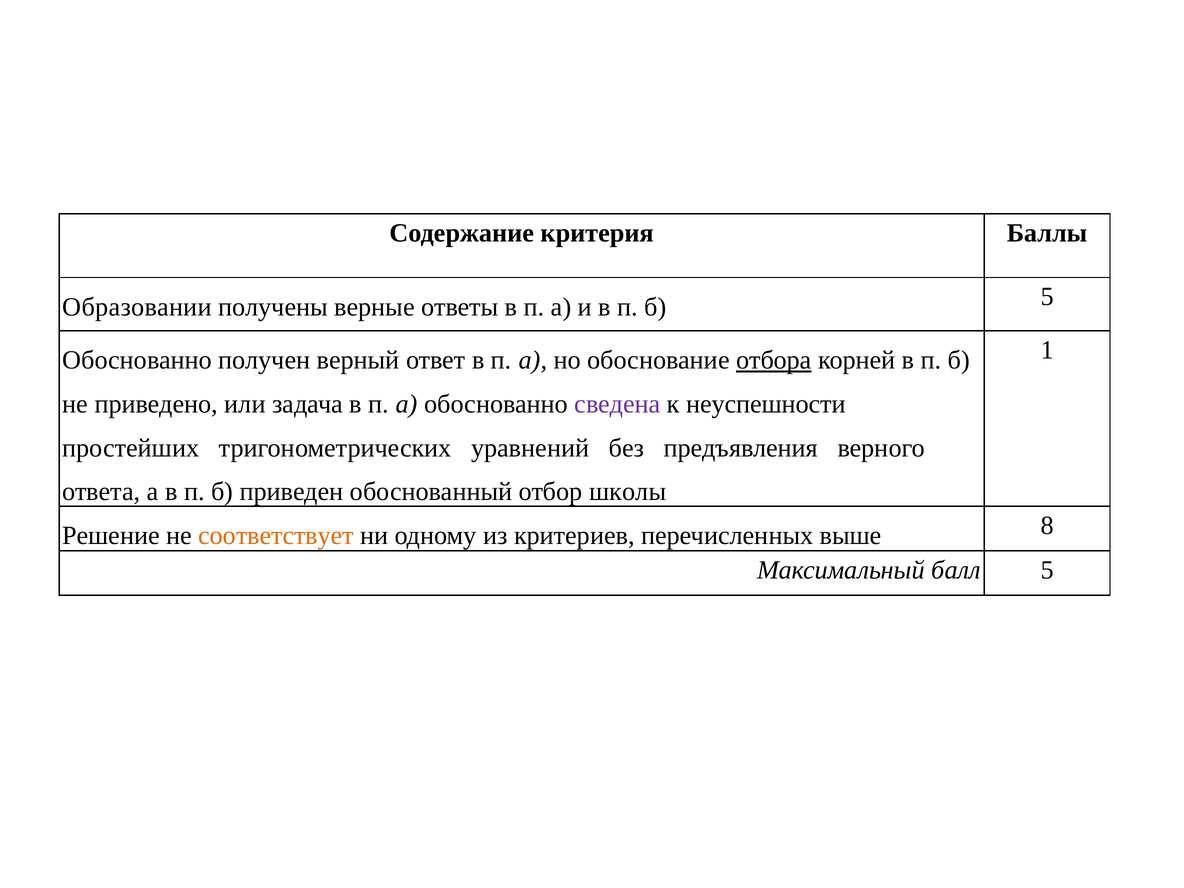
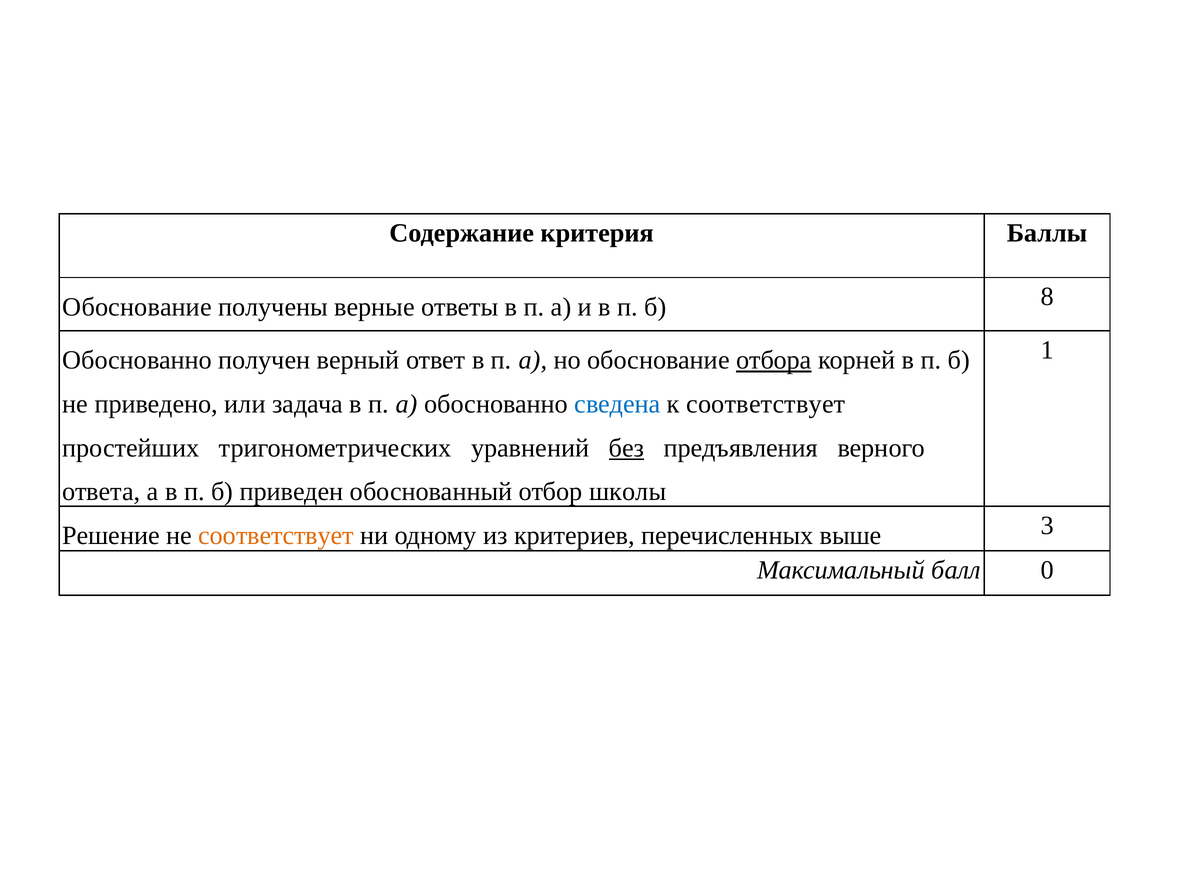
Образовании: Образовании -> Обоснование (137, 307)
б 5: 5 -> 8 (1047, 297)
сведена colour: purple -> blue (617, 404)
к неуспешности: неуспешности -> соответствует (766, 404)
без underline: none -> present (626, 448)
8: 8 -> 3 (1047, 525)
балл 5: 5 -> 0 (1047, 570)
